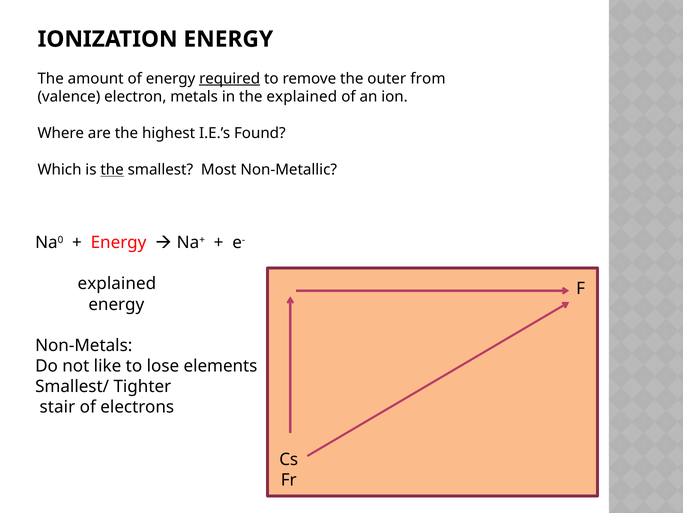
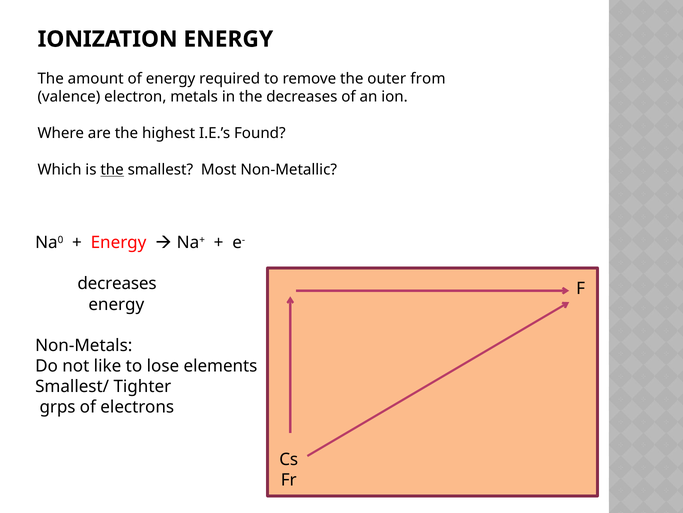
required underline: present -> none (230, 78)
the explained: explained -> decreases (302, 97)
explained: explained -> decreases (117, 283)
stair: stair -> grps (58, 406)
